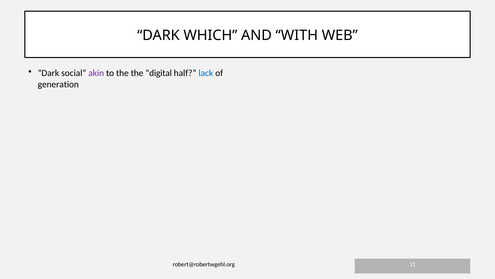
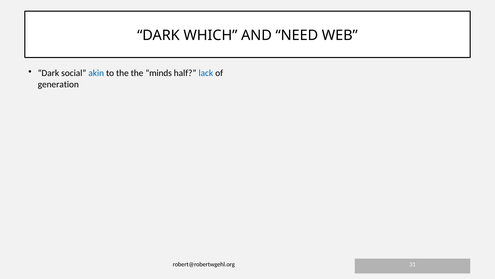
WITH: WITH -> NEED (297, 35)
akin colour: purple -> blue (96, 73)
digital: digital -> minds (159, 73)
